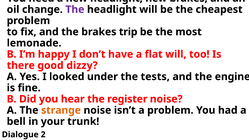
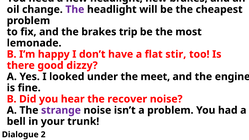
flat will: will -> stir (176, 54)
tests: tests -> meet (155, 77)
register: register -> recover (127, 99)
strange colour: orange -> purple (61, 110)
